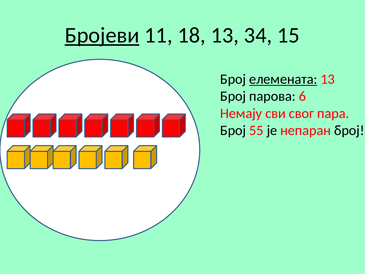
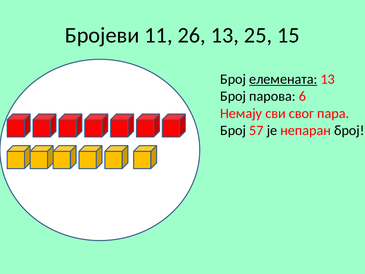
Бројеви underline: present -> none (102, 35)
18: 18 -> 26 (192, 35)
34: 34 -> 25 (258, 35)
55: 55 -> 57 (256, 130)
